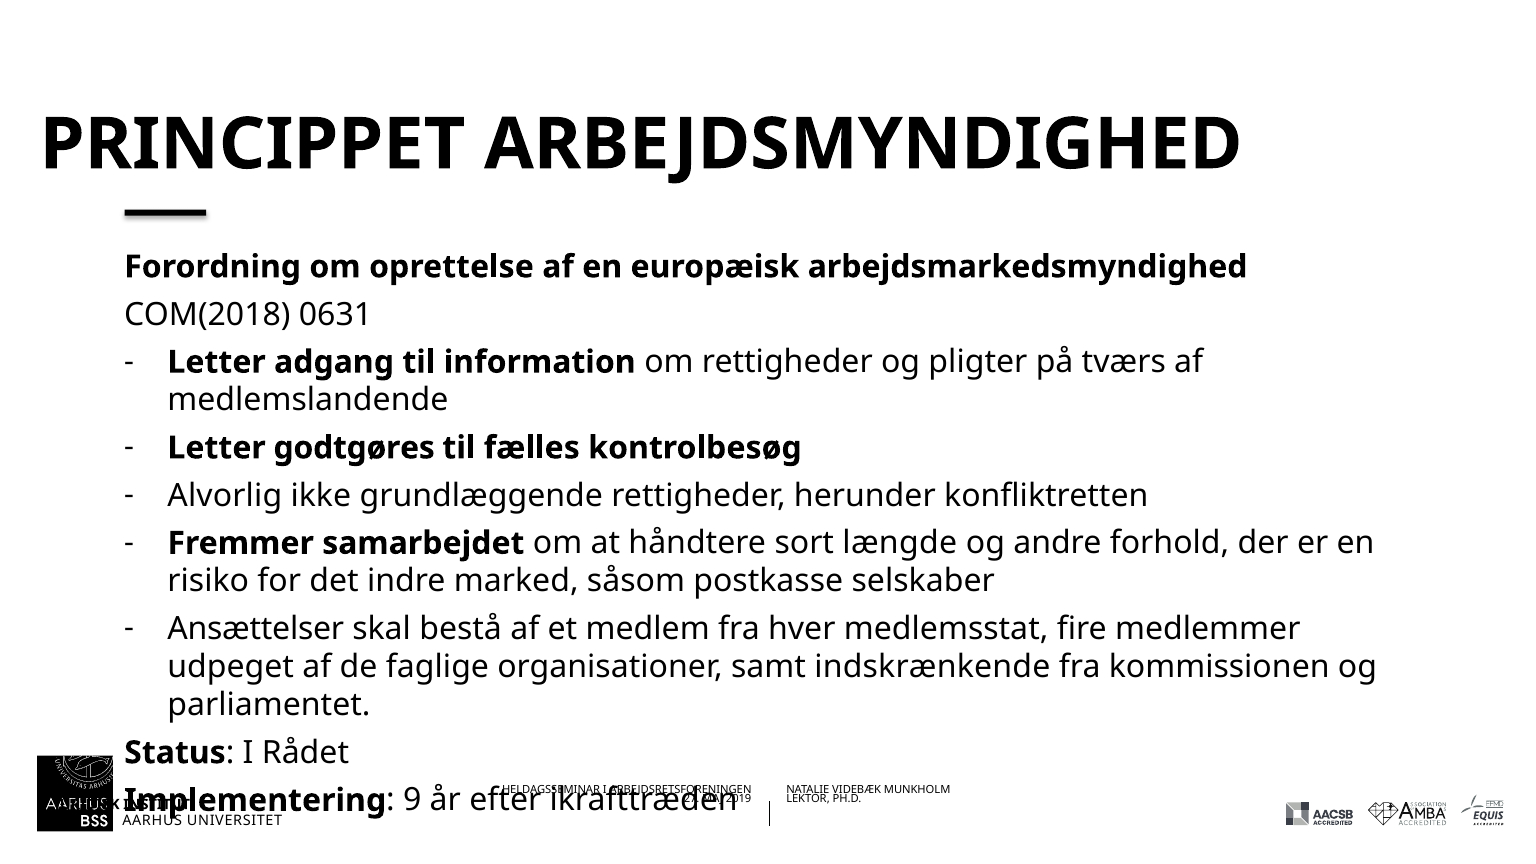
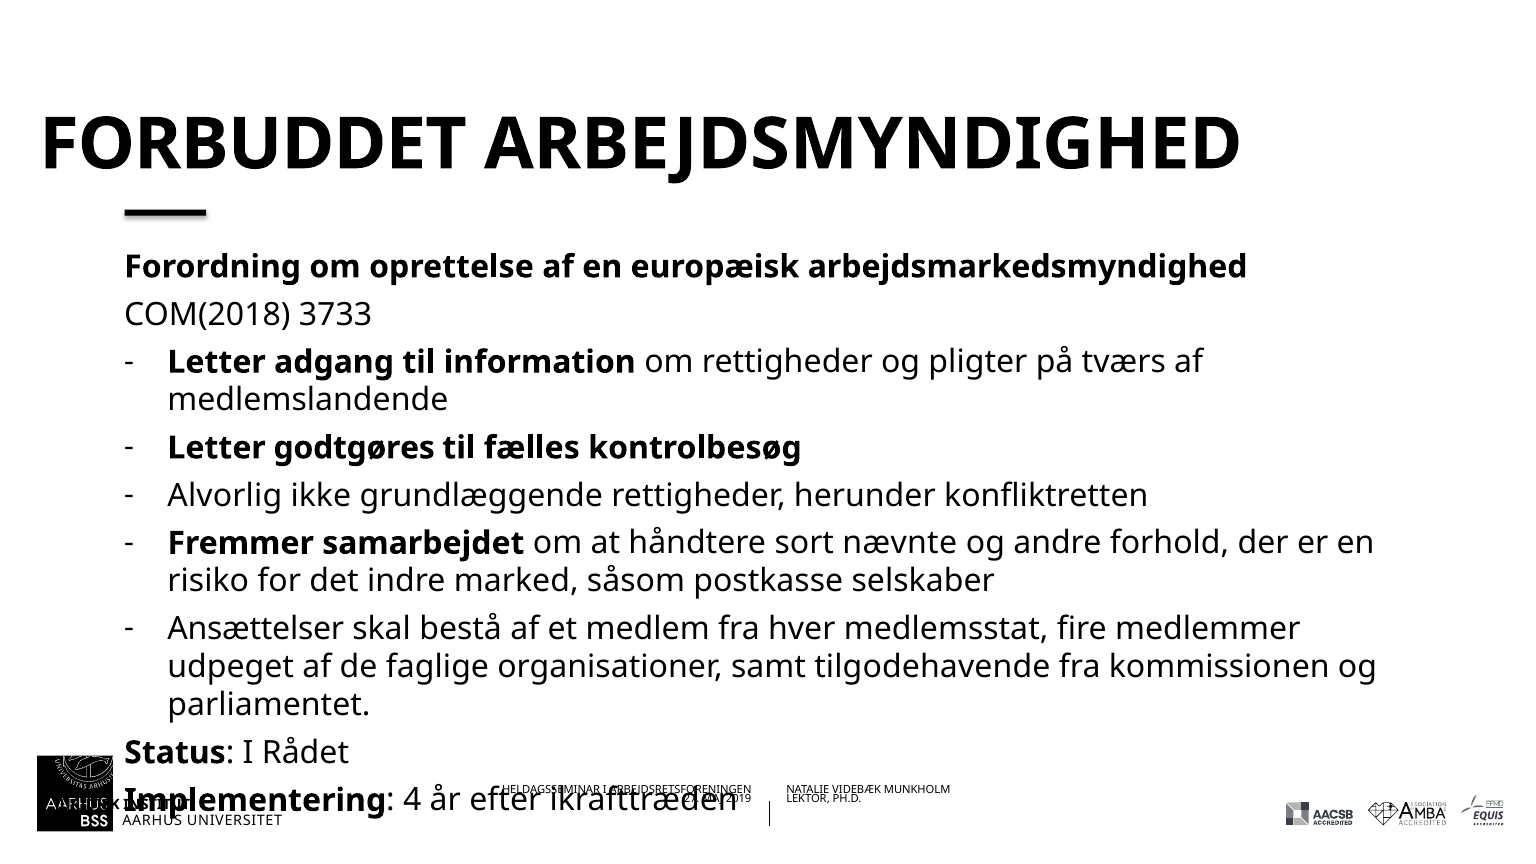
PRINCIPPET: PRINCIPPET -> FORBUDDET (253, 145)
0631: 0631 -> 3733 (335, 315)
længde: længde -> nævnte (900, 543)
indskrænkende: indskrænkende -> tilgodehavende (932, 667)
9: 9 -> 4 (412, 801)
